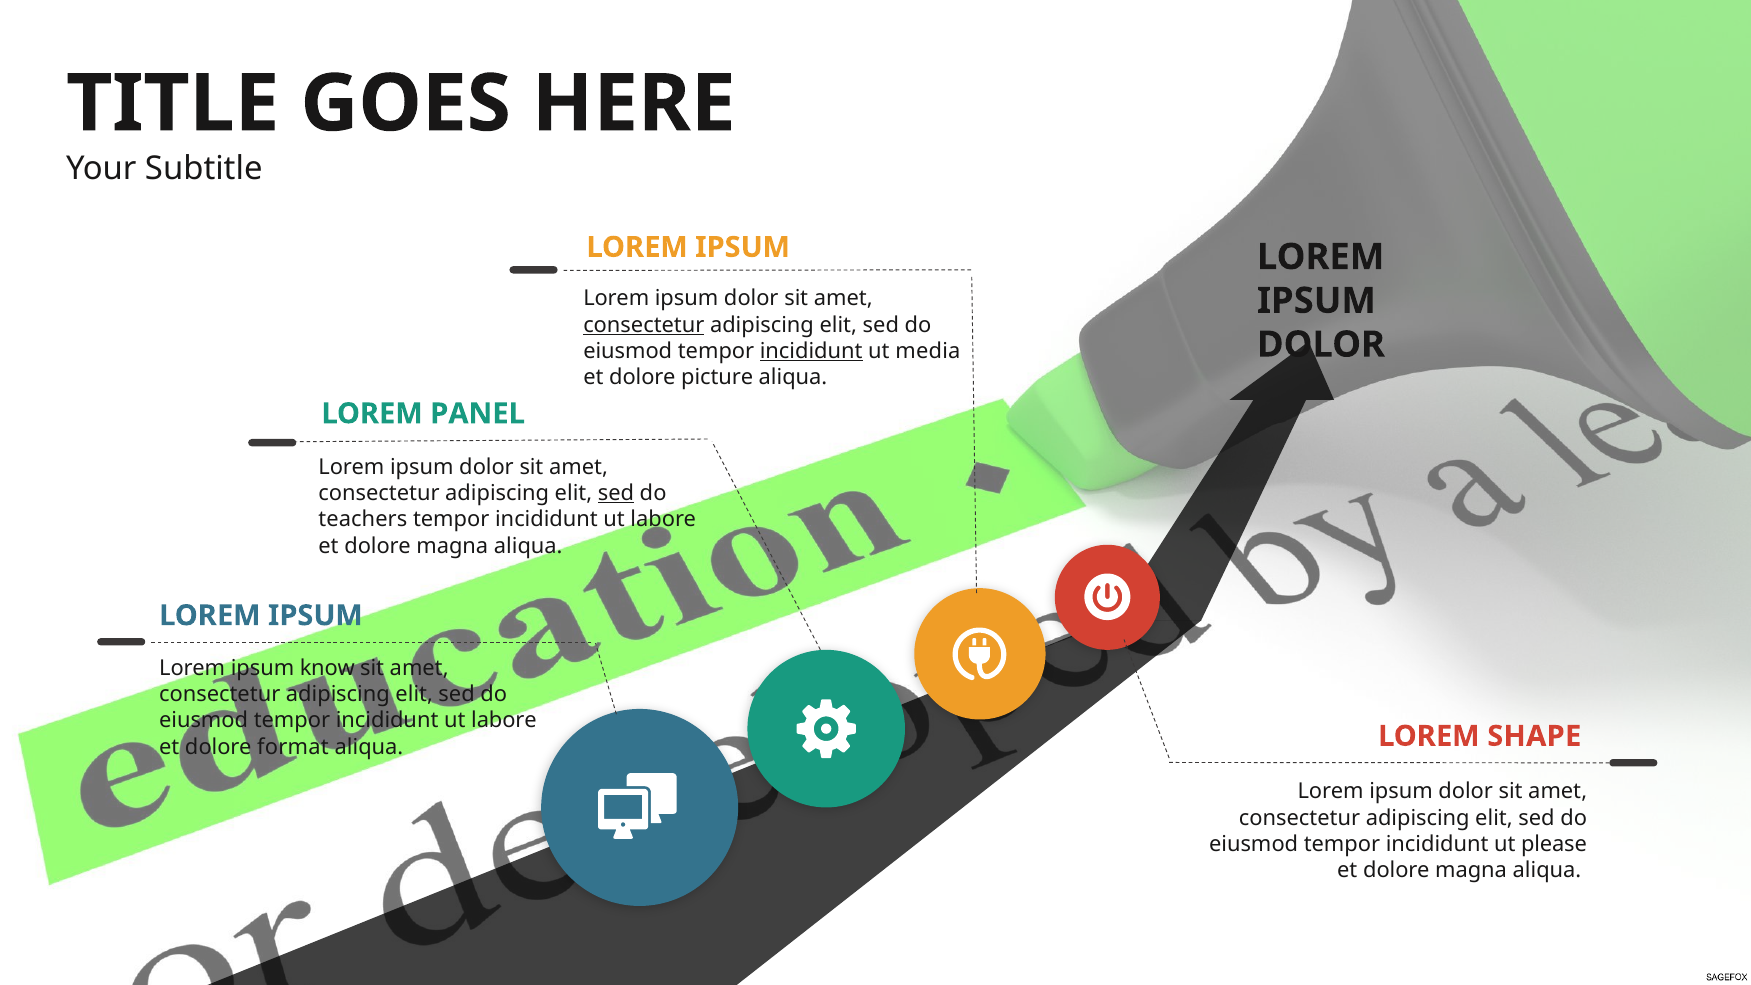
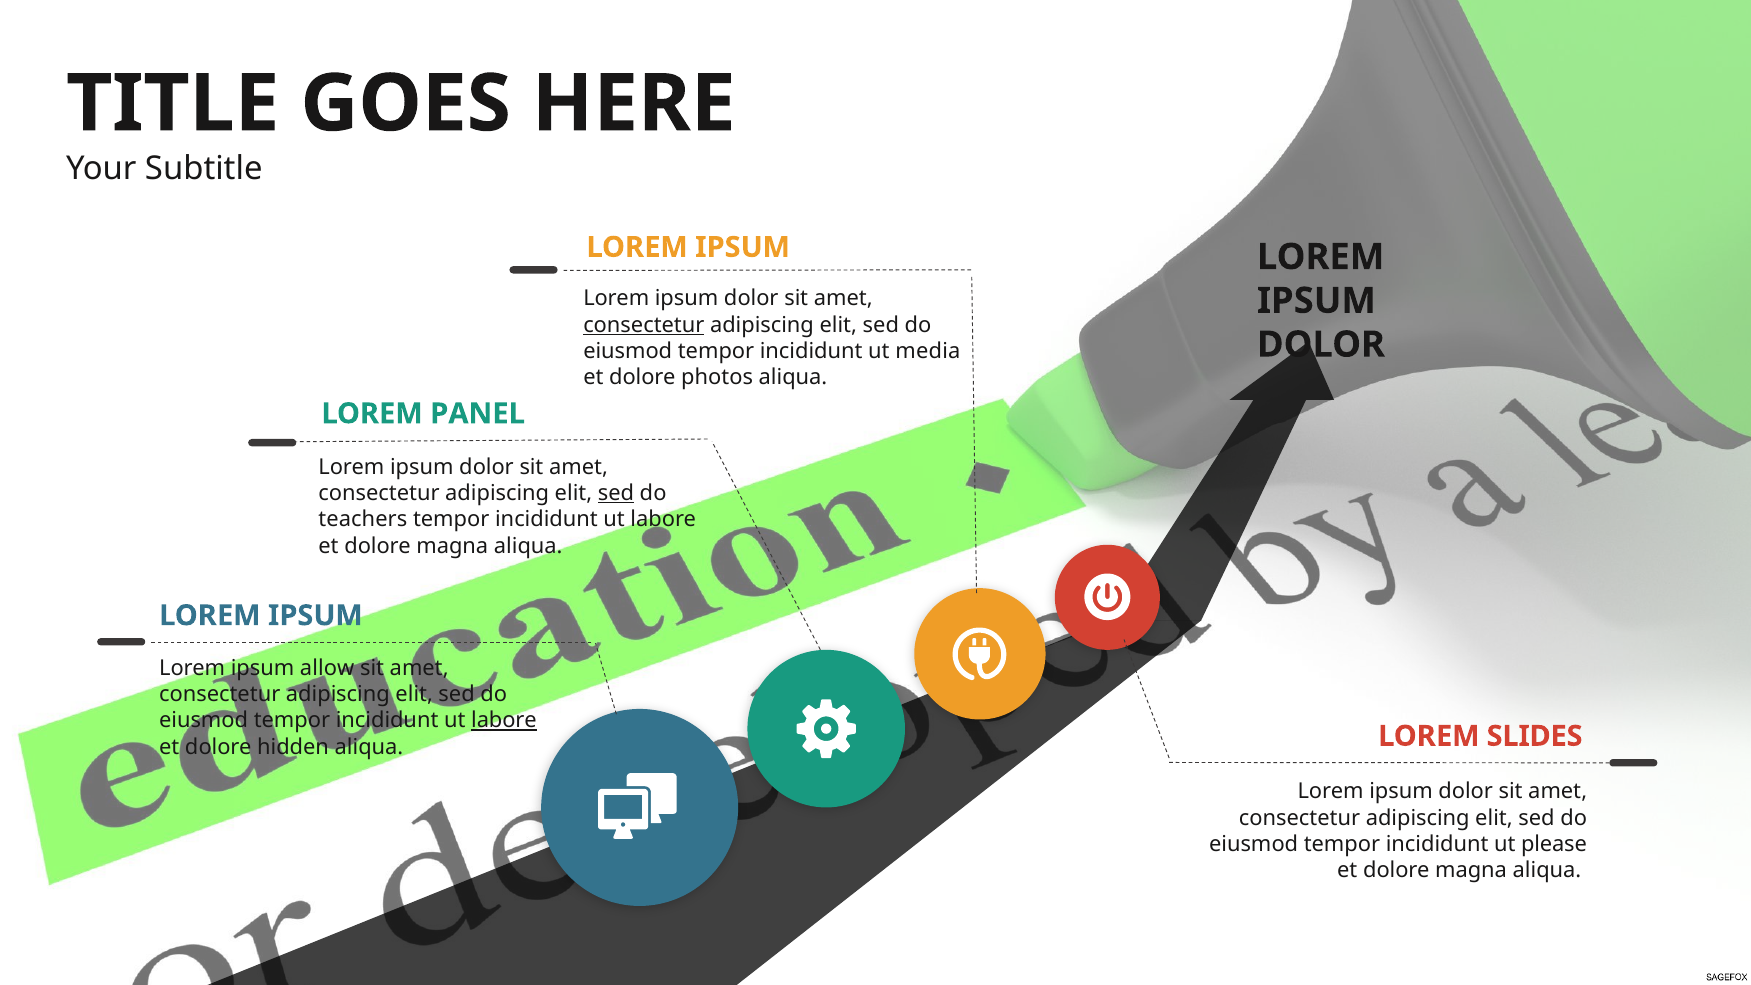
incididunt underline: present -> none (811, 351)
picture: picture -> photos (717, 378)
know: know -> allow (327, 668)
labore underline: none -> present (504, 720)
SHAPE: SHAPE -> SLIDES (1535, 736)
format: format -> hidden (293, 747)
